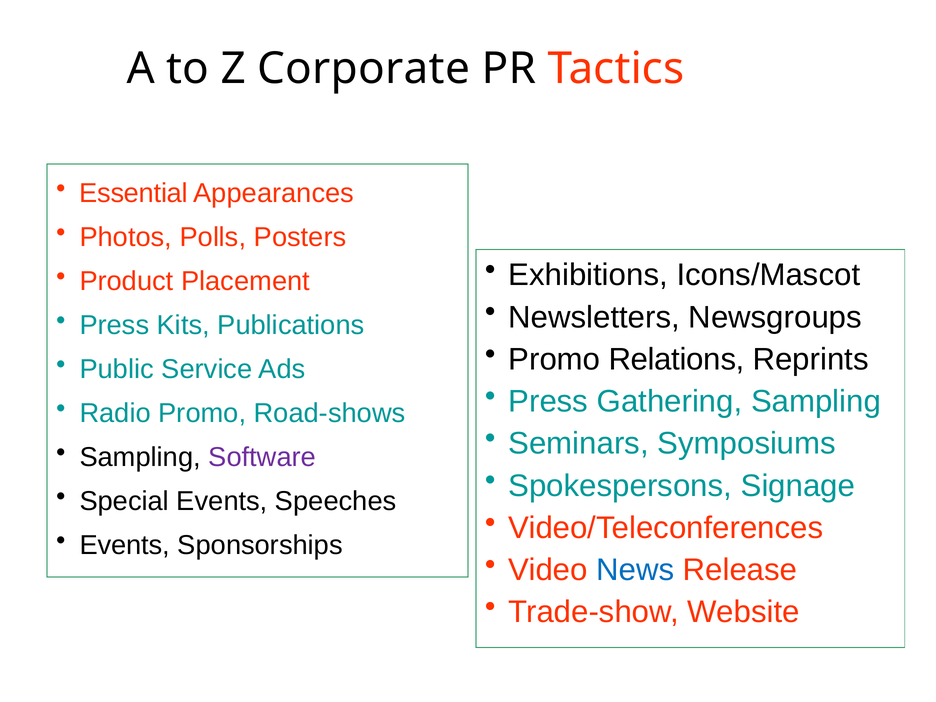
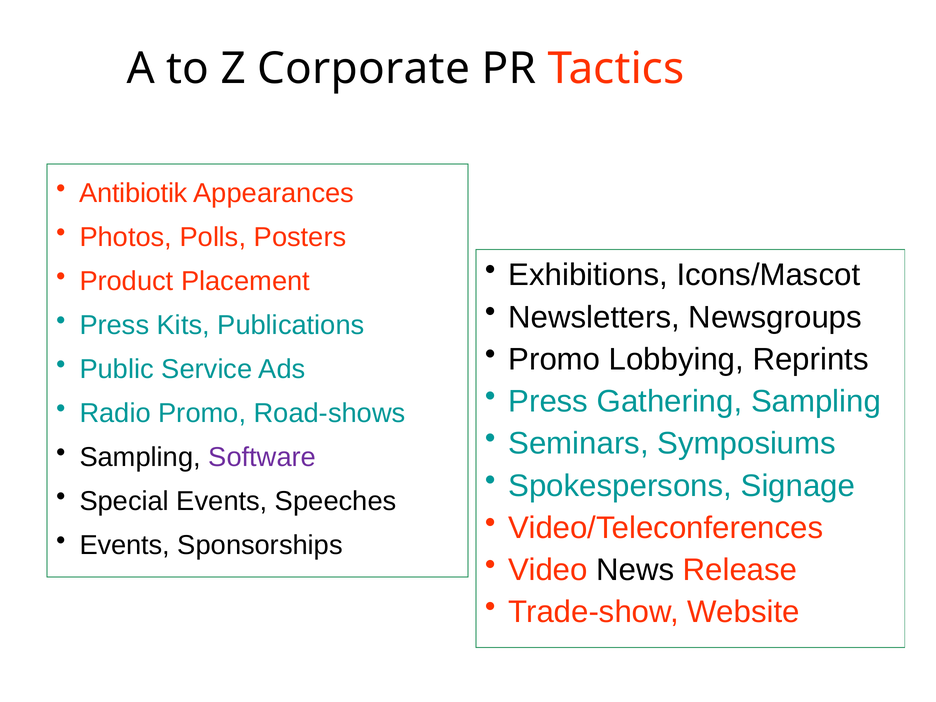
Essential: Essential -> Antibiotik (133, 193)
Relations: Relations -> Lobbying (676, 359)
News colour: blue -> black (635, 570)
